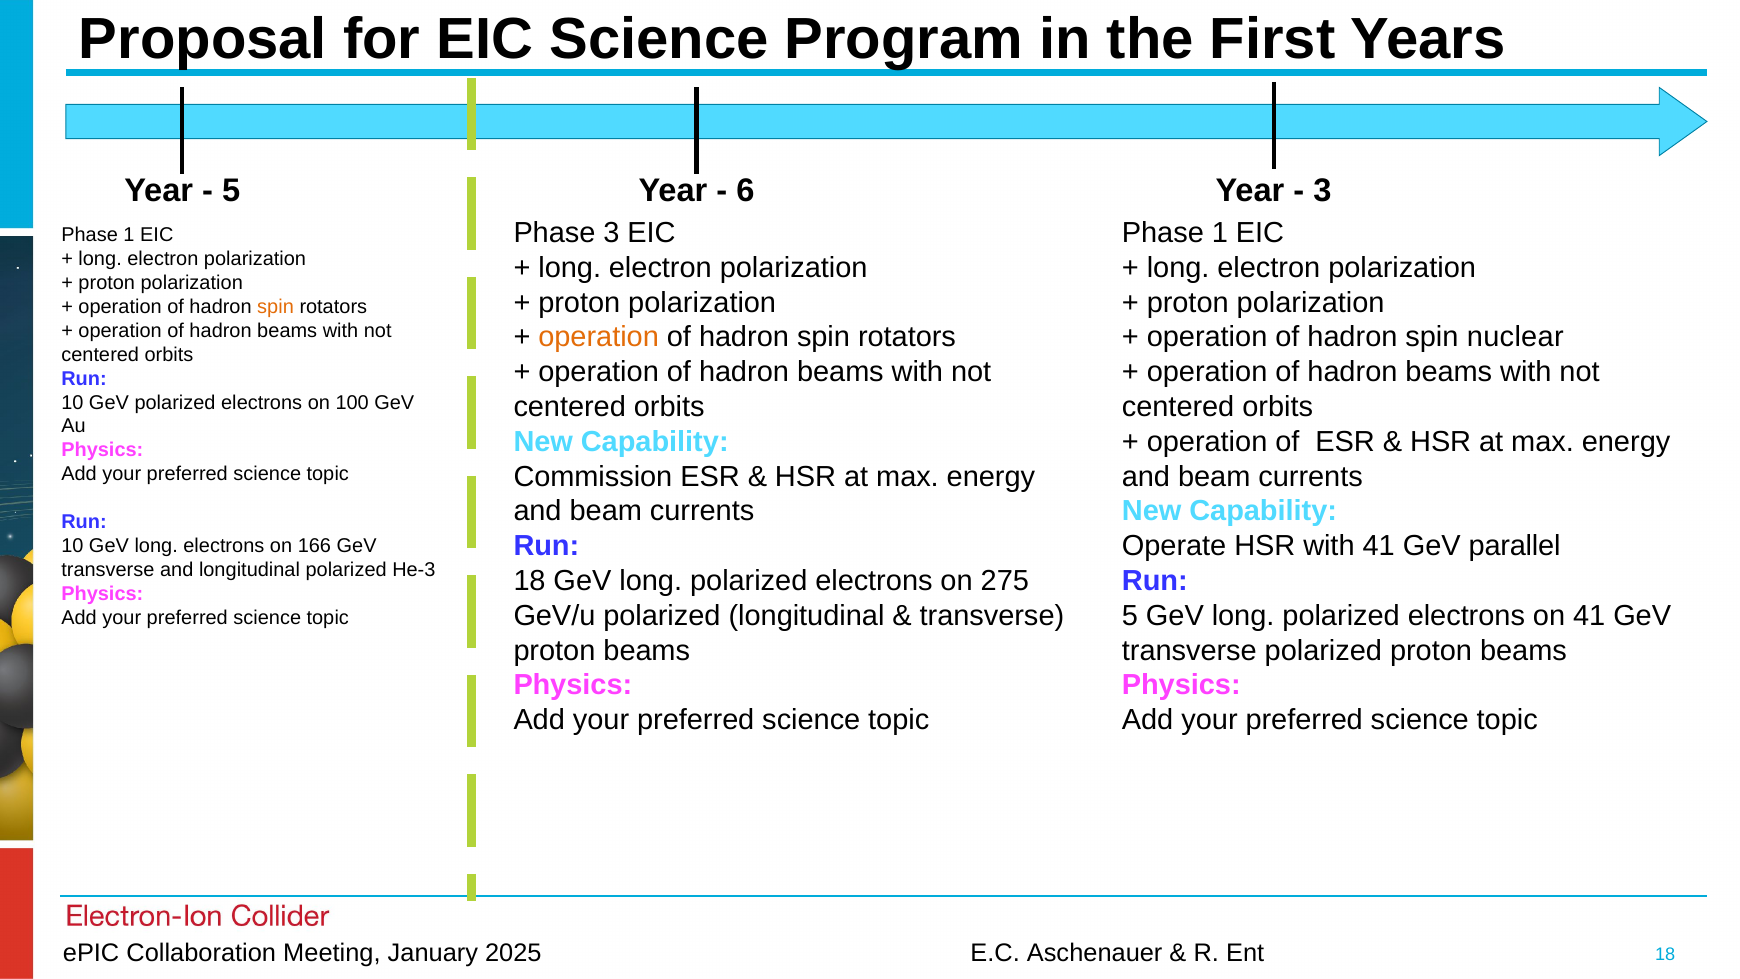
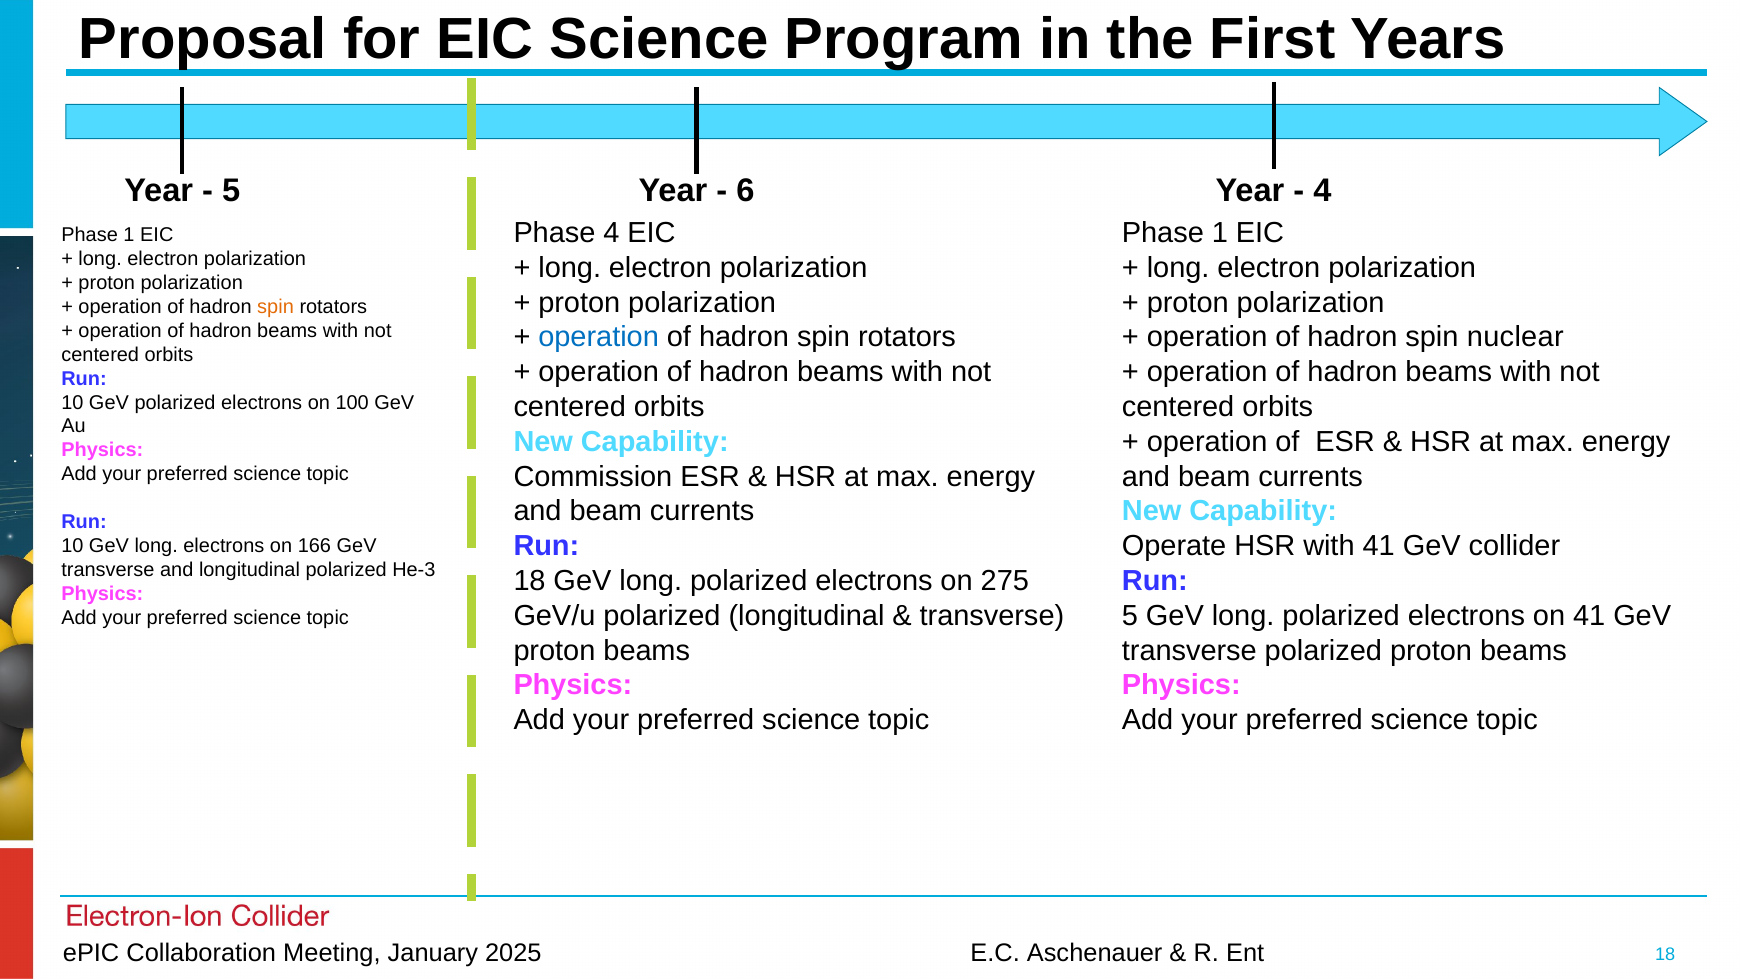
3: 3 -> 4 (1322, 191)
Phase 3: 3 -> 4 (612, 233)
operation colour: orange -> blue (599, 337)
parallel: parallel -> collider (1514, 546)
